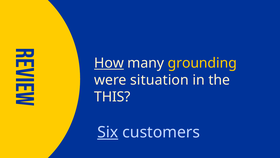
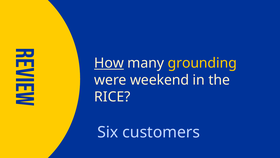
situation: situation -> weekend (160, 80)
THIS: THIS -> RICE (112, 97)
Six underline: present -> none (108, 132)
